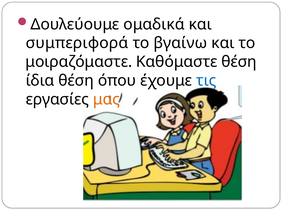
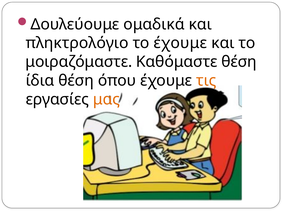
συμπεριφορά: συμπεριφορά -> πληκτρολόγιο (77, 43)
το βγαίνω: βγαίνω -> έχουμε (180, 43)
τις colour: blue -> orange (206, 81)
